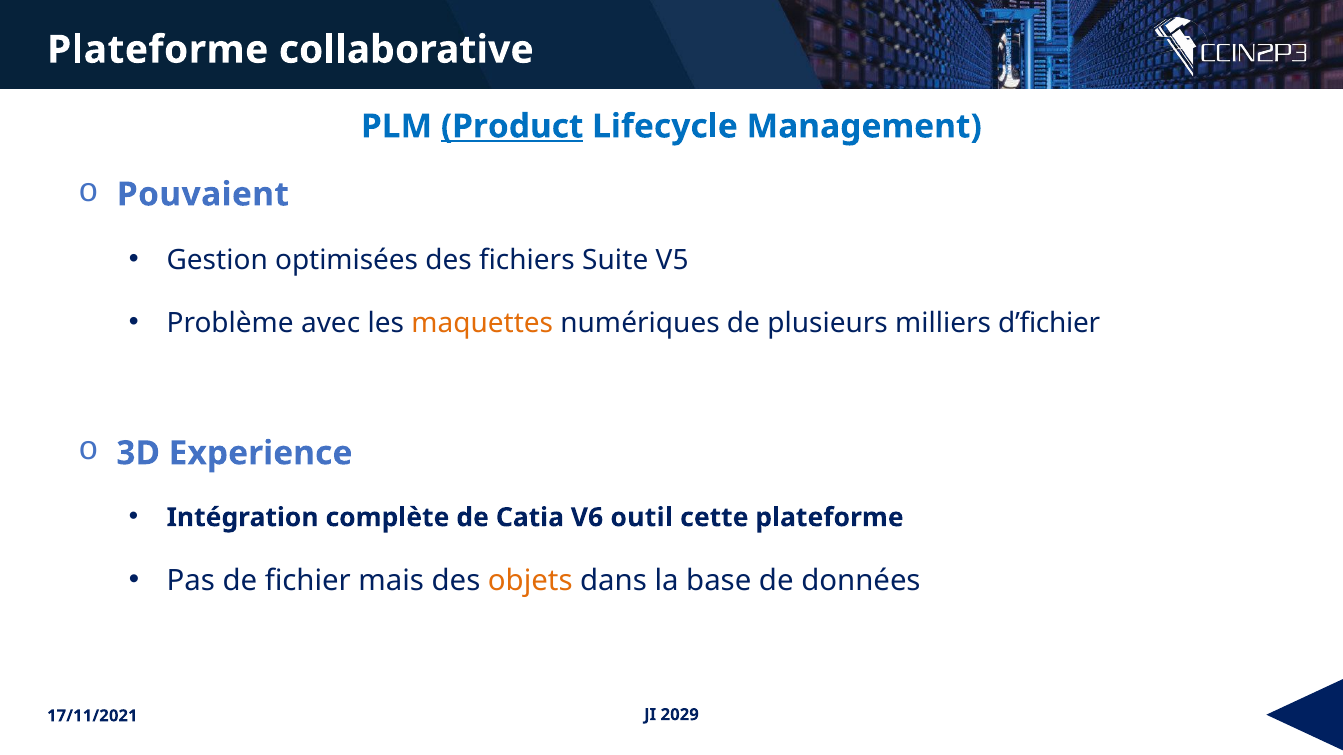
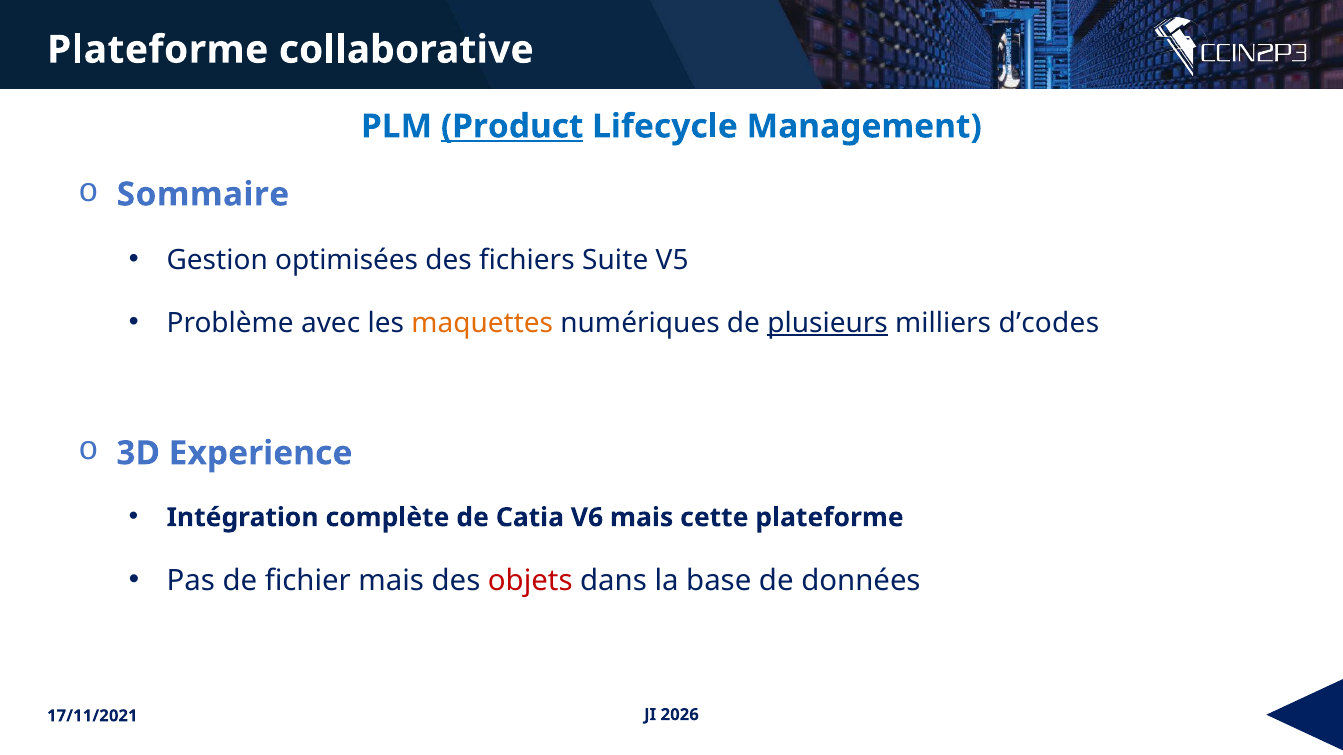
Pouvaient: Pouvaient -> Sommaire (203, 195)
plusieurs underline: none -> present (828, 323)
d’fichier: d’fichier -> d’codes (1049, 323)
V6 outil: outil -> mais (642, 518)
objets colour: orange -> red (530, 581)
2029: 2029 -> 2026 (680, 715)
